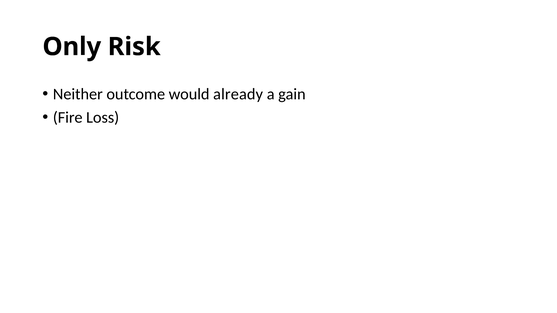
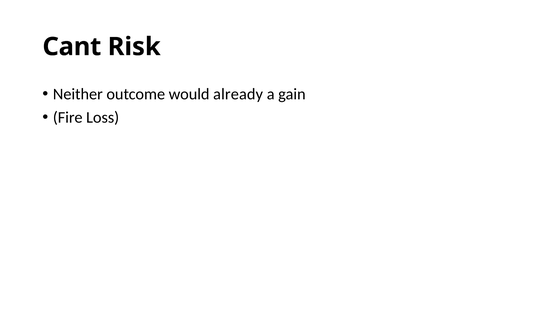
Only: Only -> Cant (72, 47)
